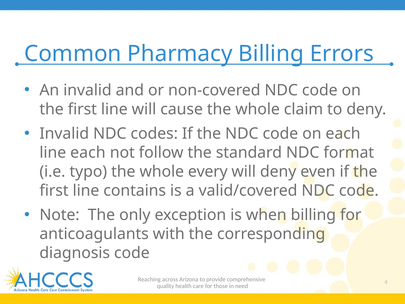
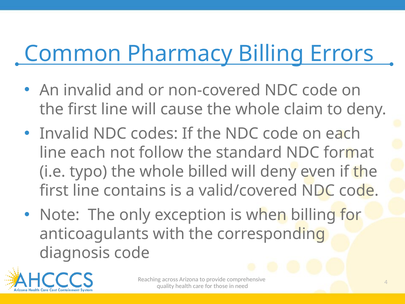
every: every -> billed (208, 171)
